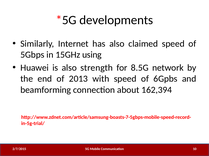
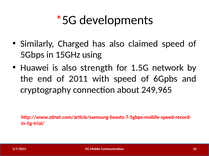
Internet: Internet -> Charged (73, 44)
8.5G: 8.5G -> 1.5G (140, 68)
2013: 2013 -> 2011 (78, 79)
beamforming: beamforming -> cryptography (46, 90)
162,394: 162,394 -> 249,965 (157, 90)
